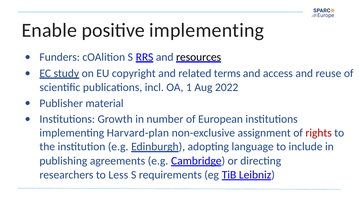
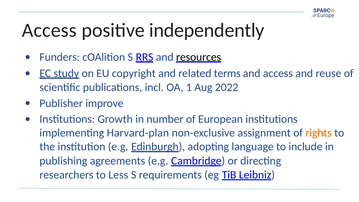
Enable: Enable -> Access (49, 30)
positive implementing: implementing -> independently (207, 30)
material: material -> improve (104, 103)
rights colour: red -> orange (319, 133)
